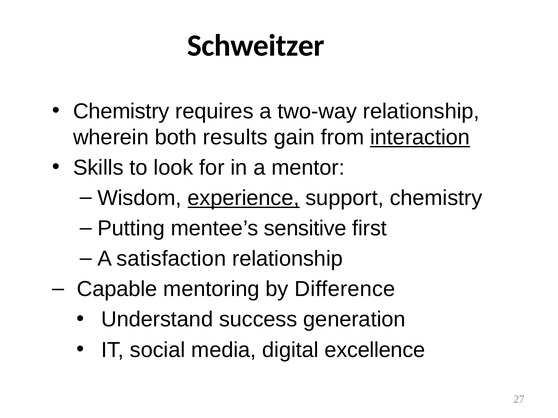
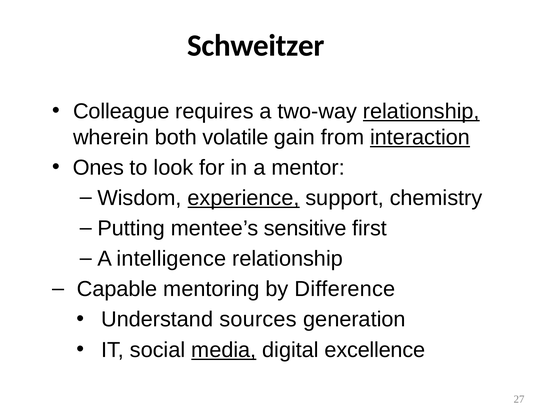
Chemistry: Chemistry -> Colleague (121, 111)
relationship underline: none -> present (421, 111)
results: results -> volatile (236, 137)
Skills: Skills -> Ones (98, 168)
satisfaction: satisfaction -> intelligence (171, 259)
success: success -> sources (258, 320)
media underline: none -> present (224, 350)
